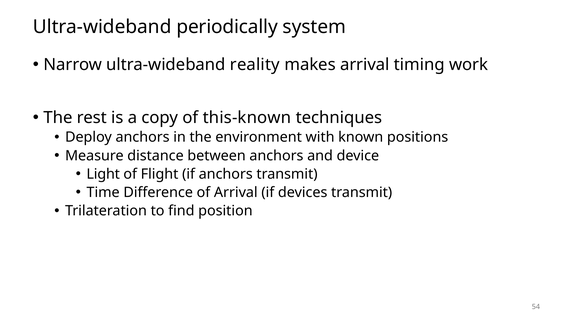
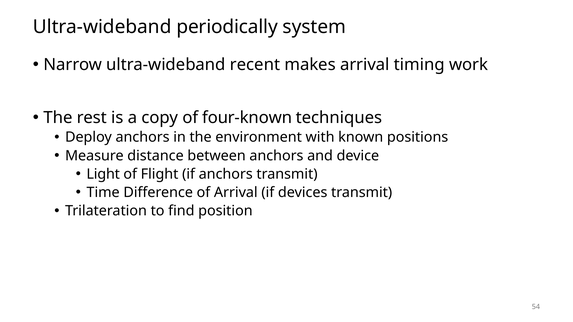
reality: reality -> recent (255, 65)
this-known: this-known -> four-known (247, 118)
